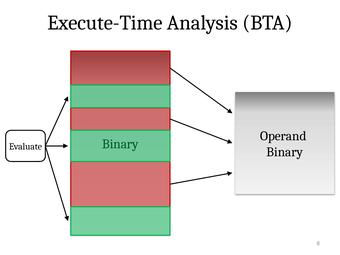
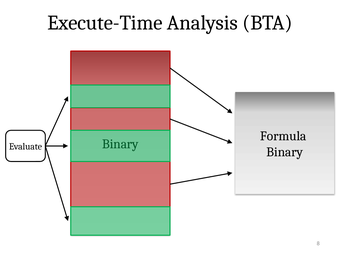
Operand: Operand -> Formula (283, 136)
